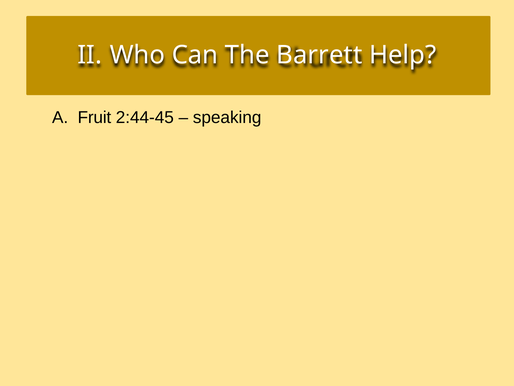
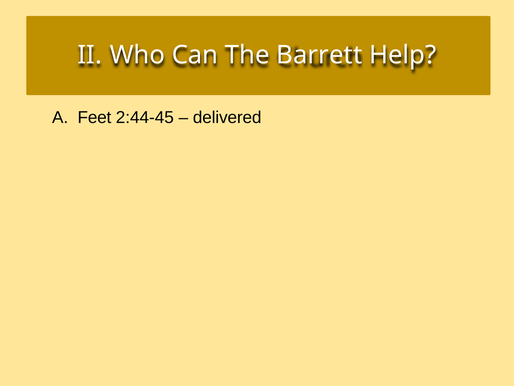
Fruit: Fruit -> Feet (94, 117)
speaking: speaking -> delivered (227, 117)
